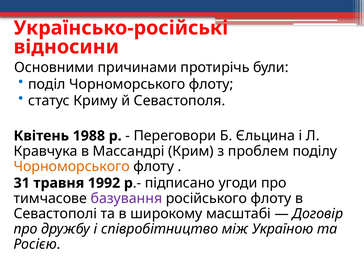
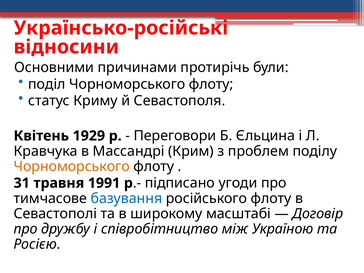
1988: 1988 -> 1929 (89, 136)
1992: 1992 -> 1991 (104, 183)
базування colour: purple -> blue (126, 198)
